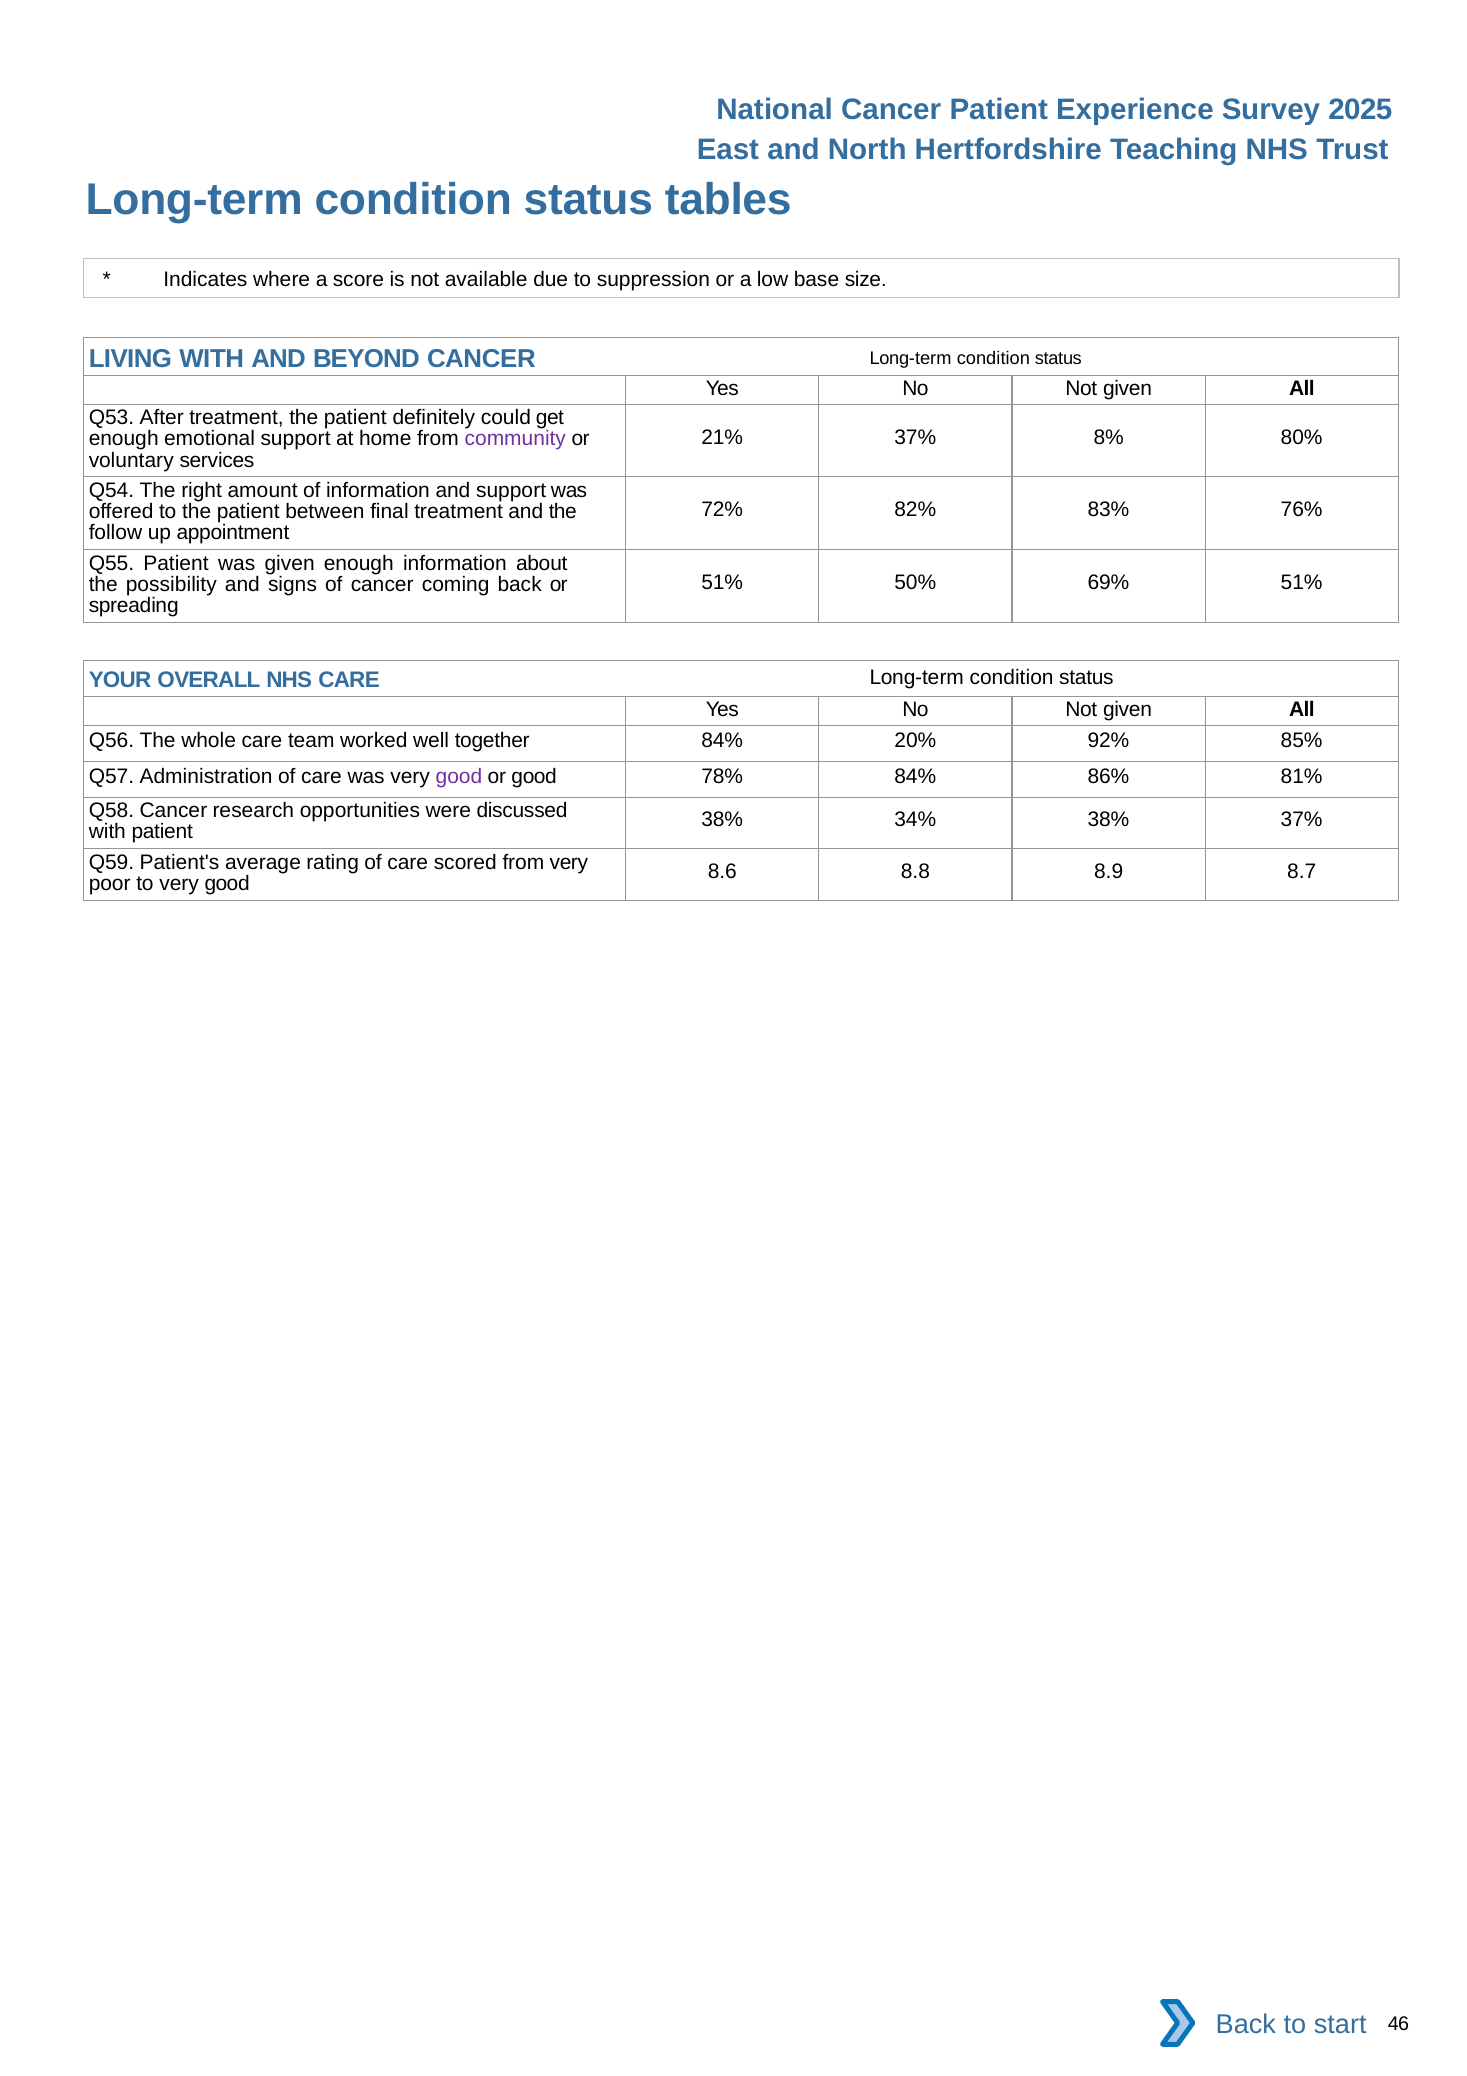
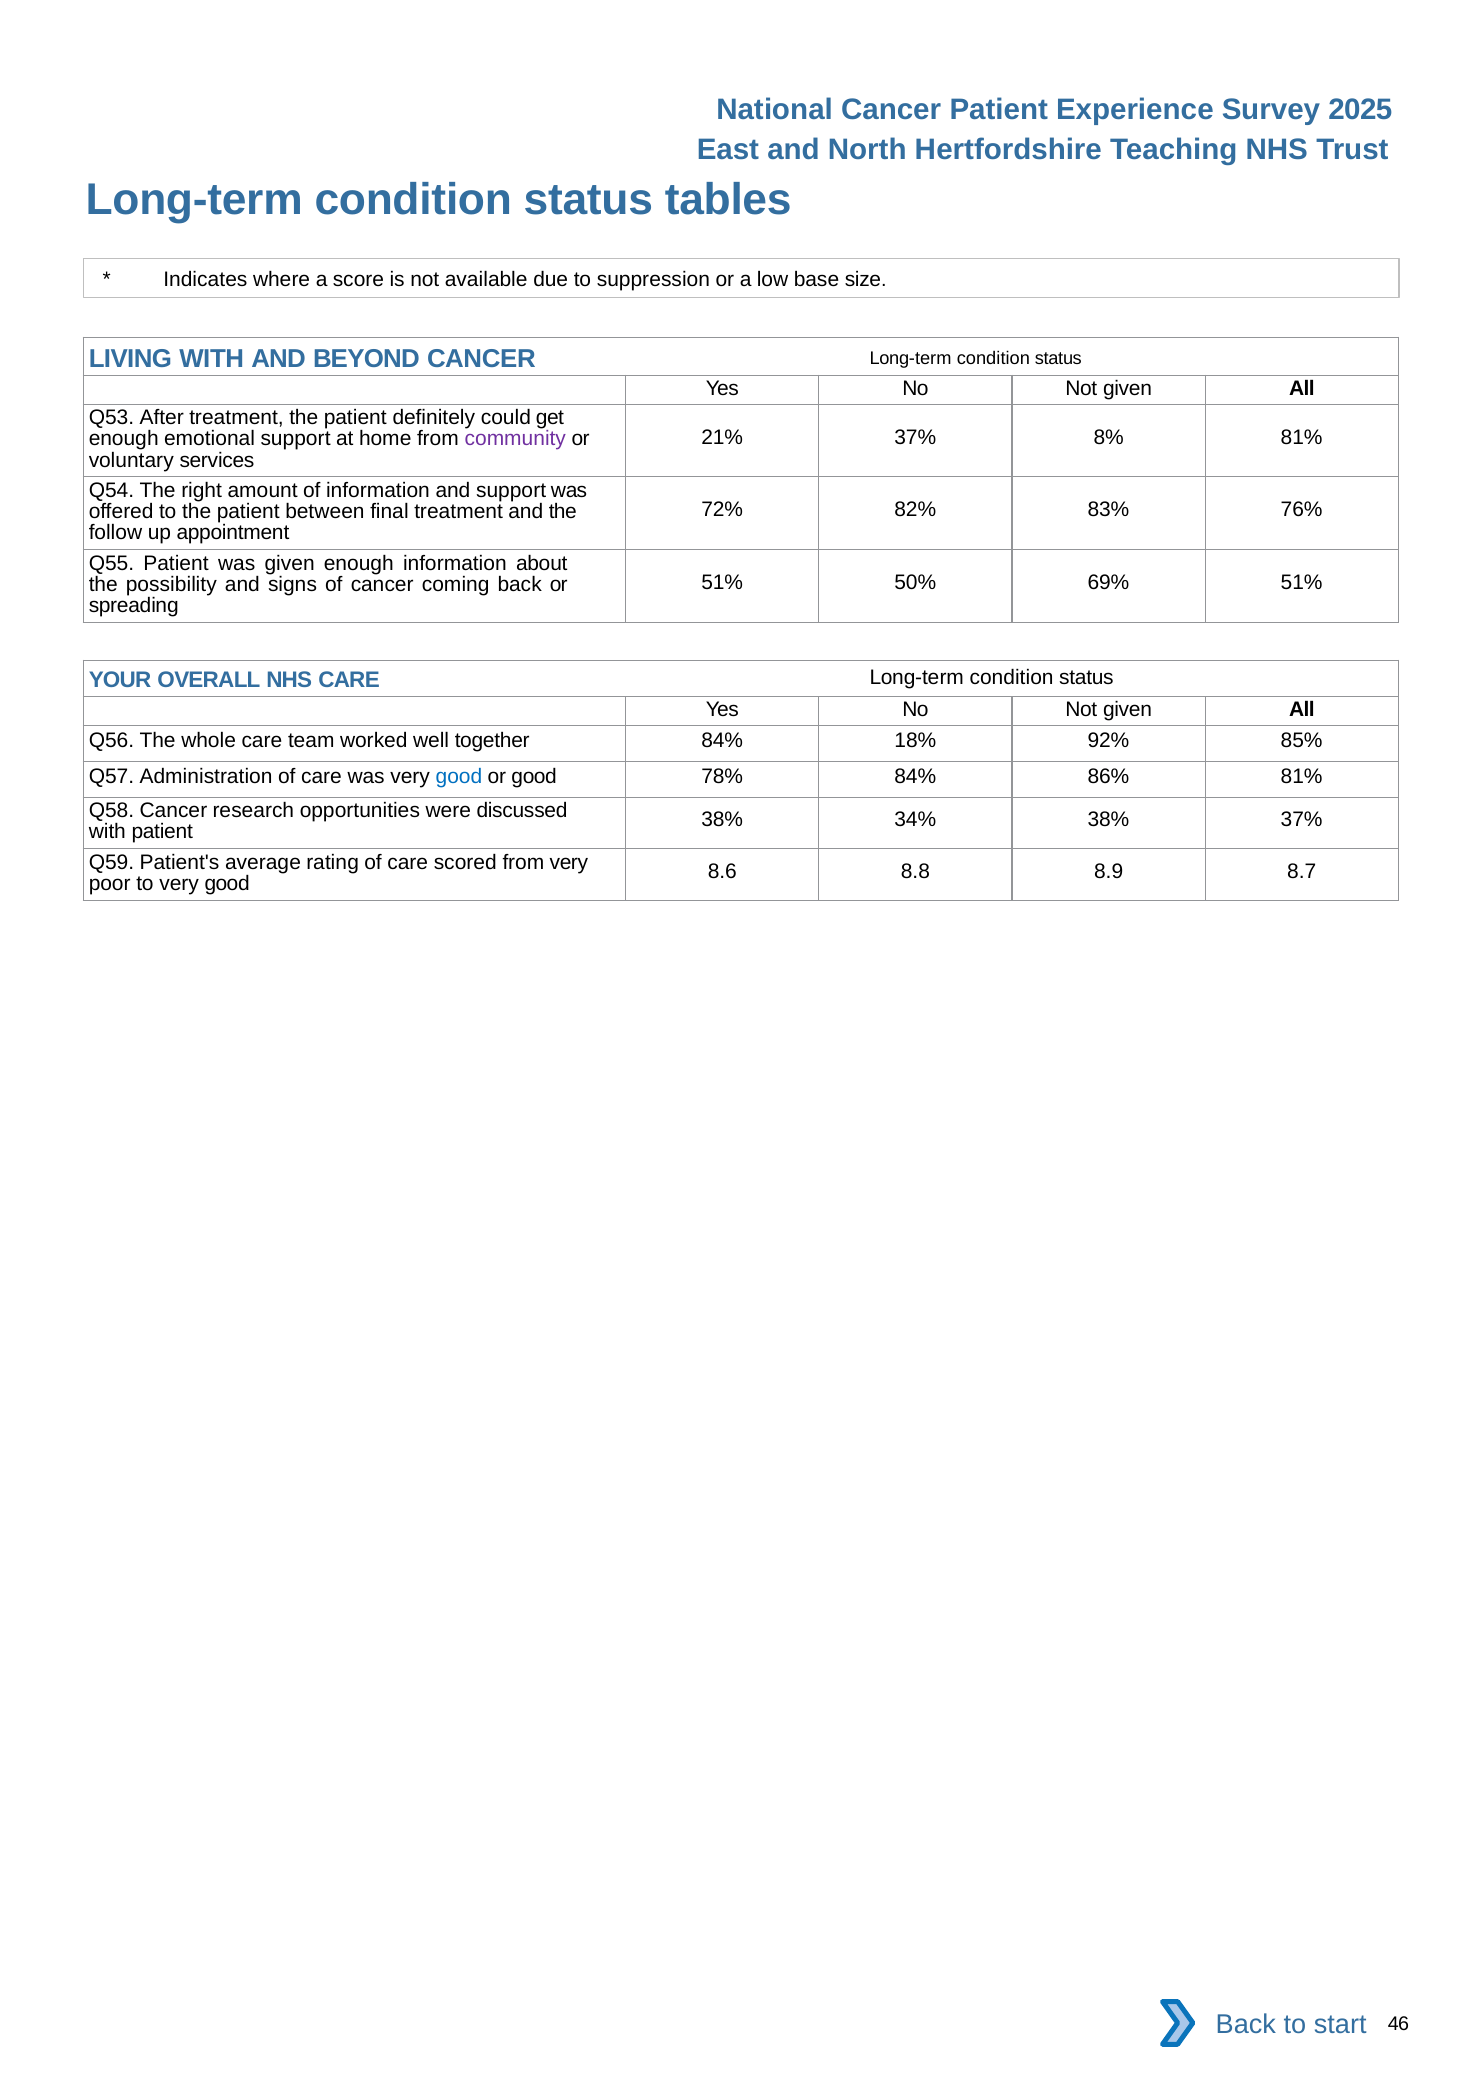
8% 80%: 80% -> 81% (1302, 437)
20%: 20% -> 18% (915, 740)
good colour: purple -> blue (459, 776)
